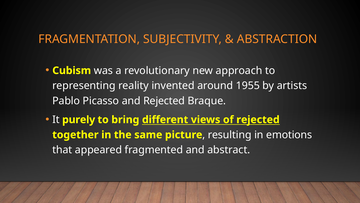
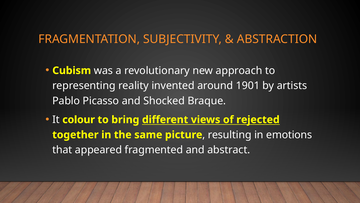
1955: 1955 -> 1901 (248, 85)
and Rejected: Rejected -> Shocked (164, 101)
purely: purely -> colour (79, 119)
